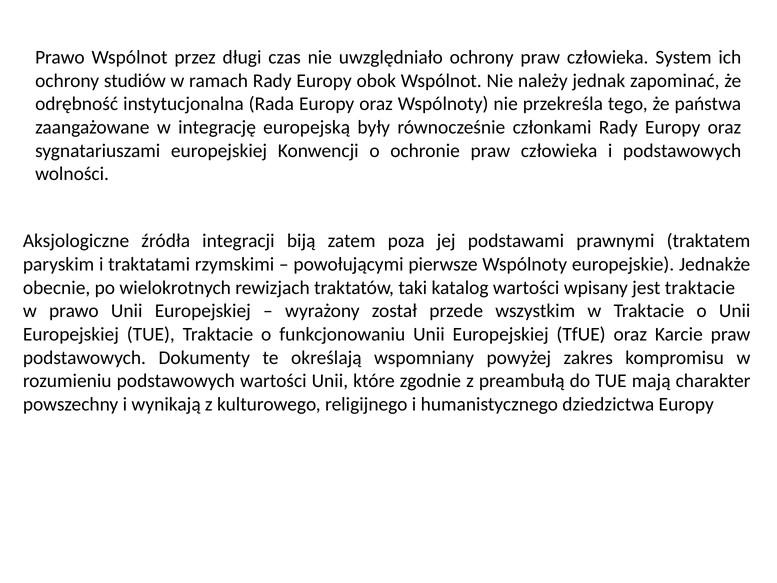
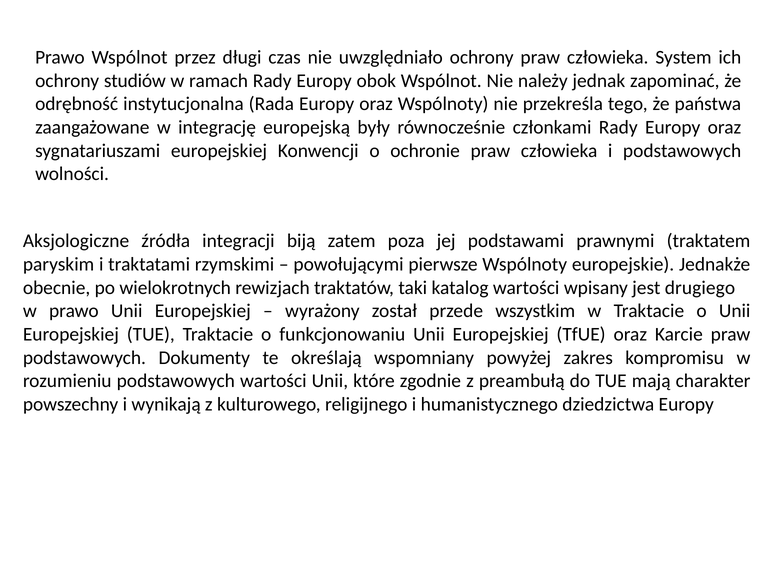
jest traktacie: traktacie -> drugiego (700, 288)
